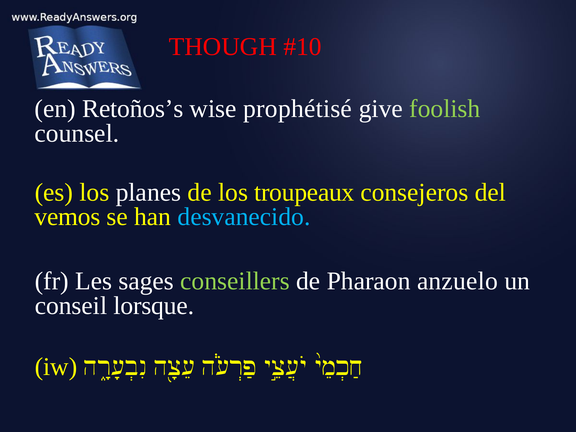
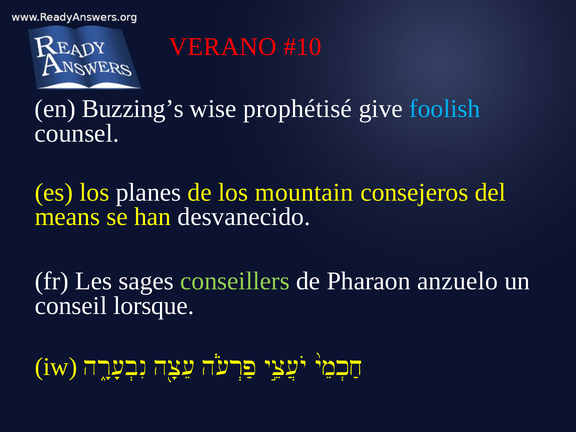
THOUGH: THOUGH -> VERANO (223, 47)
Retoños’s: Retoños’s -> Buzzing’s (133, 109)
foolish colour: light green -> light blue (445, 109)
troupeaux: troupeaux -> mountain (304, 192)
vemos: vemos -> means (67, 217)
desvanecido colour: light blue -> white (244, 217)
